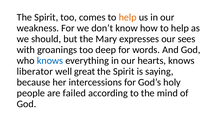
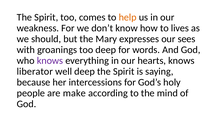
how to help: help -> lives (180, 28)
knows colour: blue -> purple (50, 61)
well great: great -> deep (85, 72)
failed: failed -> make (74, 94)
